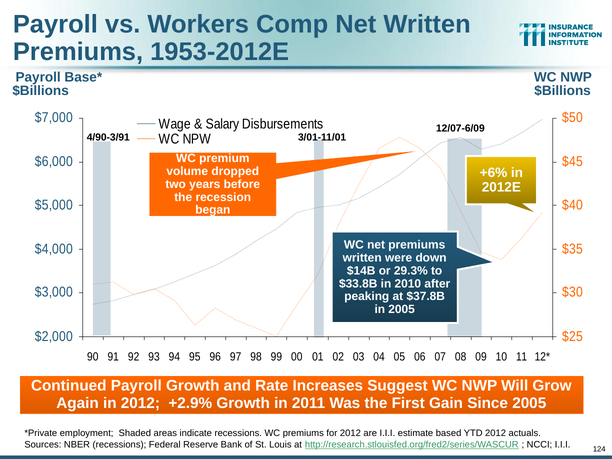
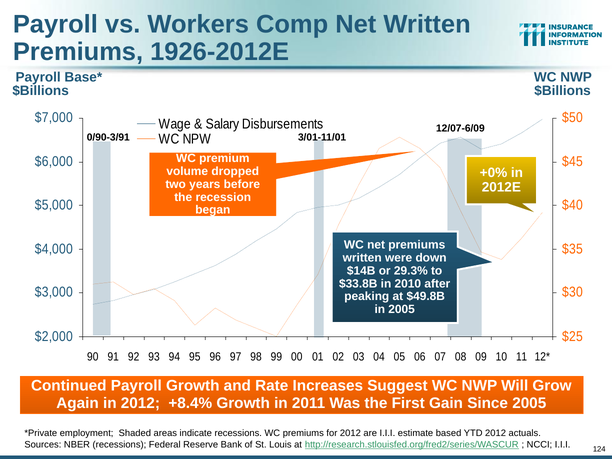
1953-2012E: 1953-2012E -> 1926-2012E (220, 52)
4/90-3/91: 4/90-3/91 -> 0/90-3/91 (108, 137)
+6%: +6% -> +0% (493, 173)
$37.8B: $37.8B -> $49.8B (426, 297)
+2.9%: +2.9% -> +8.4% (190, 403)
